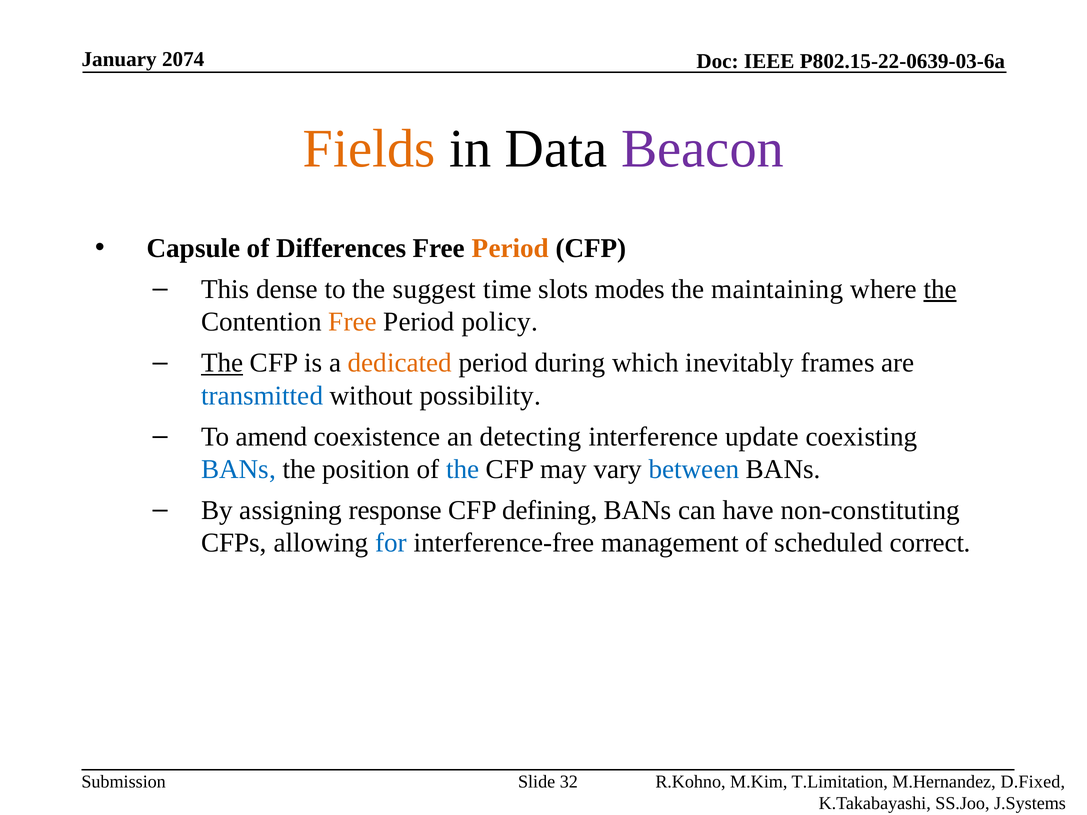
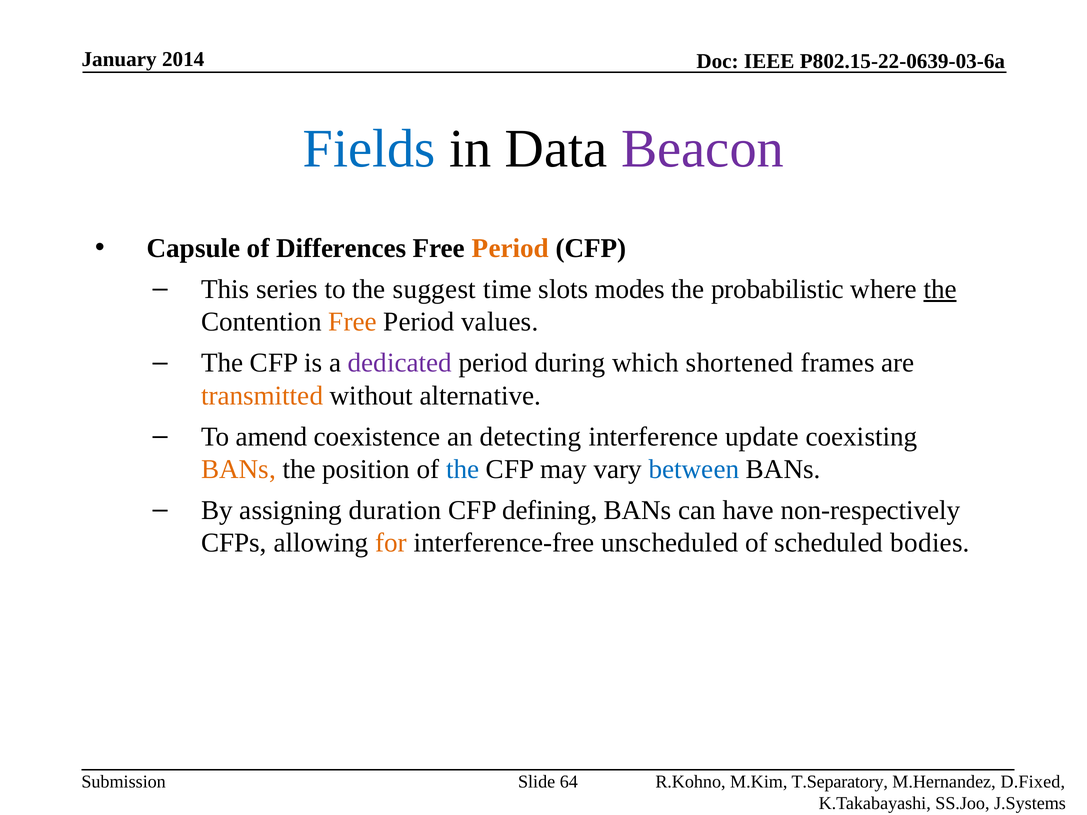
2074: 2074 -> 2014 (183, 59)
Fields colour: orange -> blue (369, 149)
dense: dense -> series (287, 289)
maintaining: maintaining -> probabilistic (778, 289)
policy: policy -> values (500, 322)
The underline: present -> none (222, 363)
dedicated colour: orange -> purple (400, 363)
inevitably: inevitably -> shortened (740, 363)
transmitted colour: blue -> orange (262, 396)
possibility: possibility -> alternative (480, 396)
BANs colour: blue -> orange (238, 469)
response: response -> duration (395, 511)
non-constituting: non-constituting -> non-respectively (870, 511)
for colour: blue -> orange (391, 543)
management: management -> unscheduled (670, 543)
correct: correct -> bodies (930, 543)
32: 32 -> 64 (569, 782)
T.Limitation: T.Limitation -> T.Separatory (840, 782)
